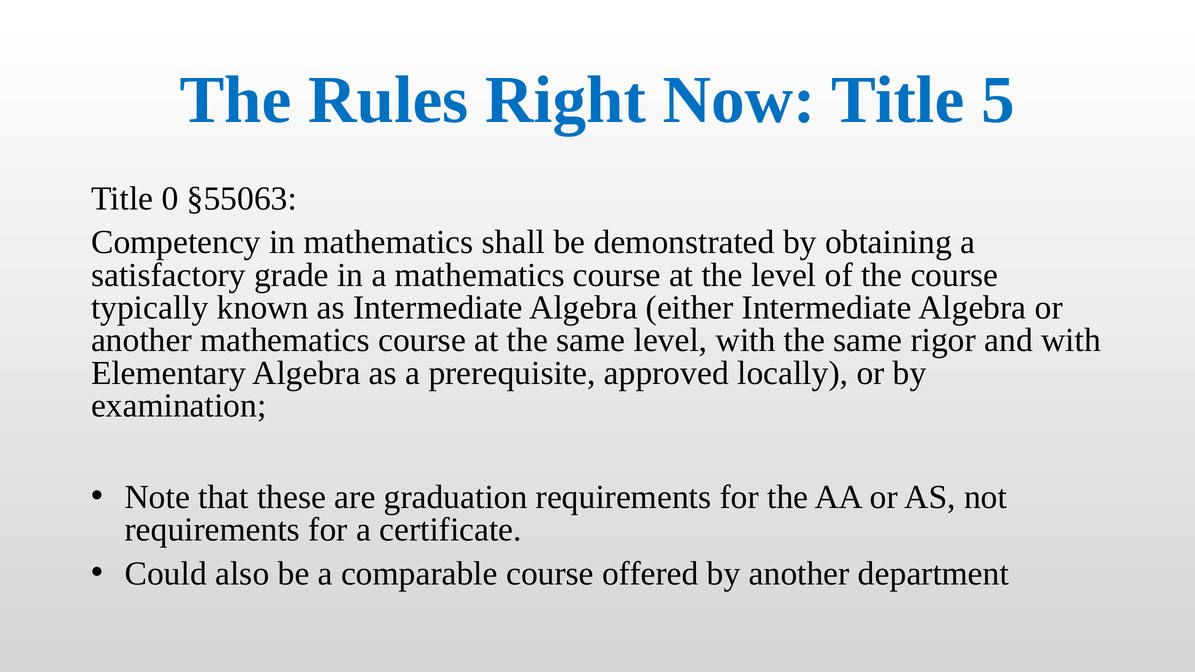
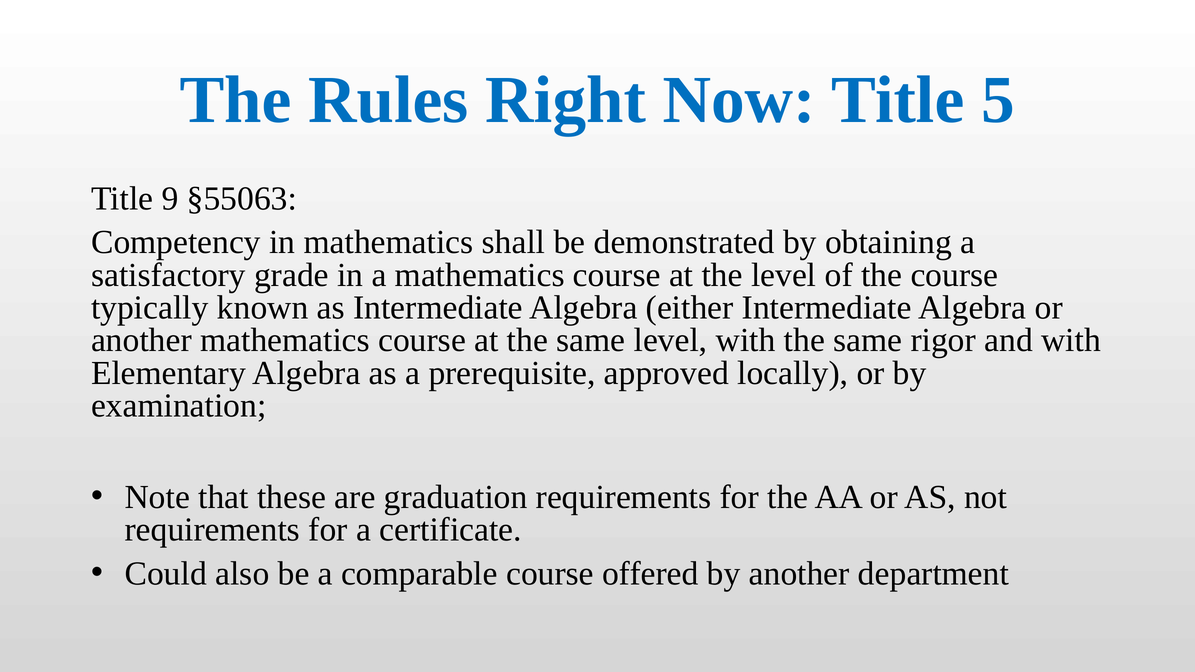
0: 0 -> 9 (170, 198)
